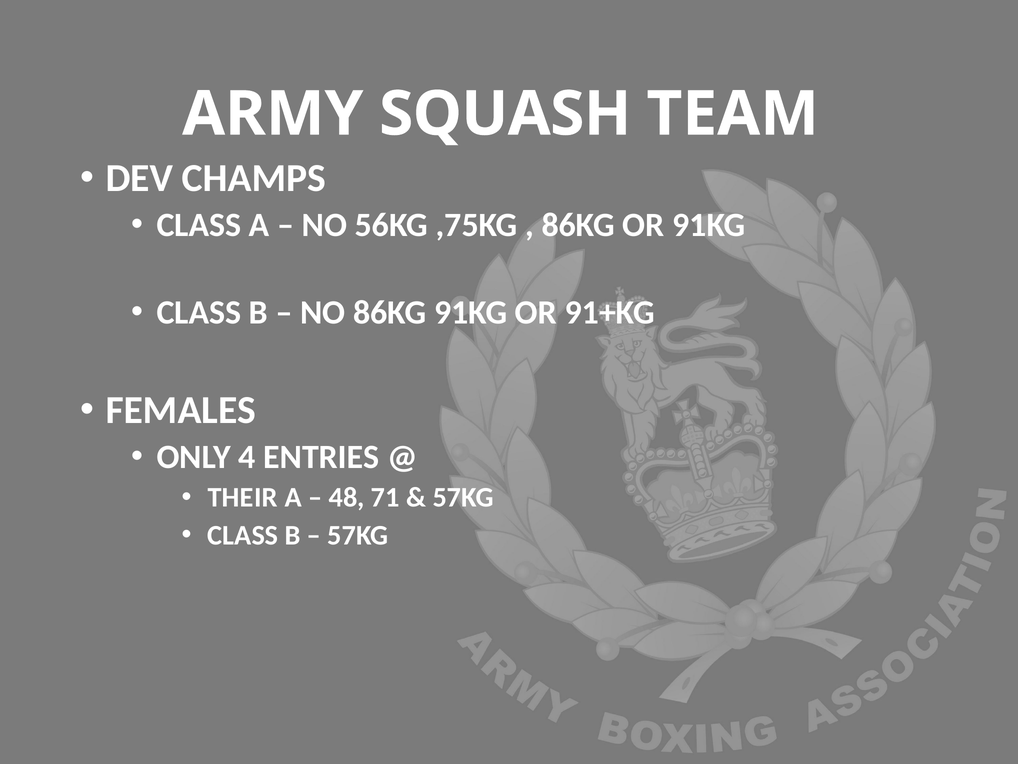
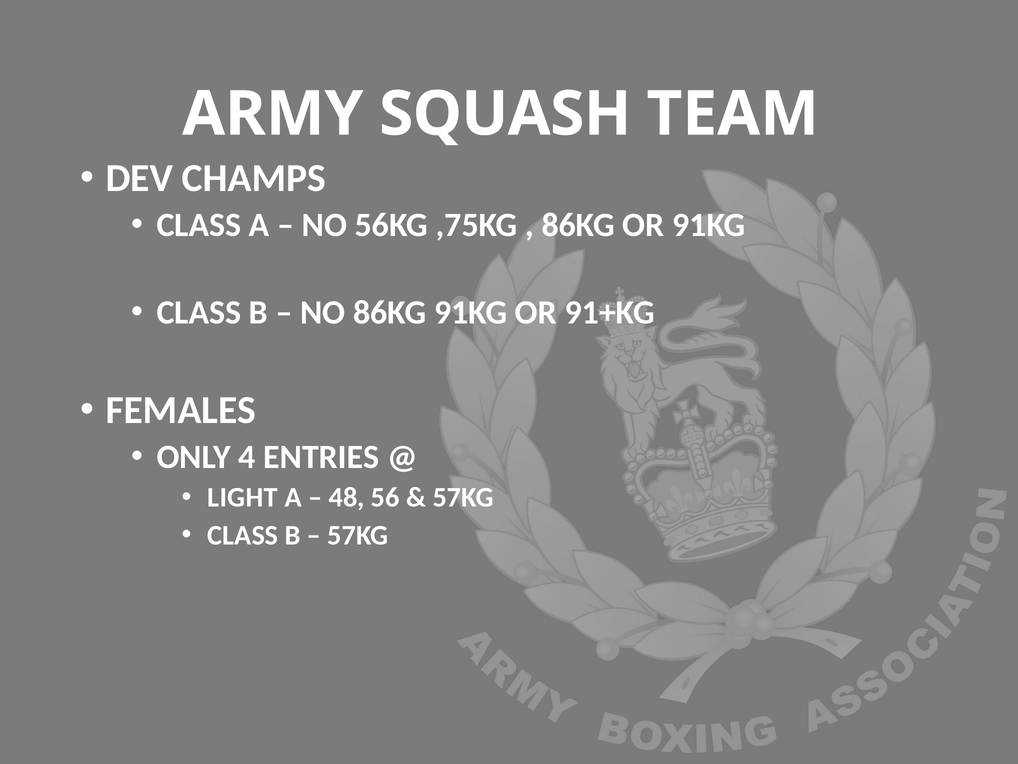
THEIR: THEIR -> LIGHT (243, 497)
71: 71 -> 56 (385, 497)
